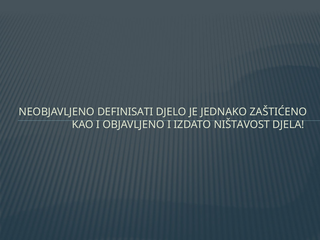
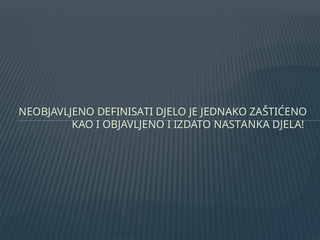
NIŠTAVOST: NIŠTAVOST -> NASTANKA (242, 125)
